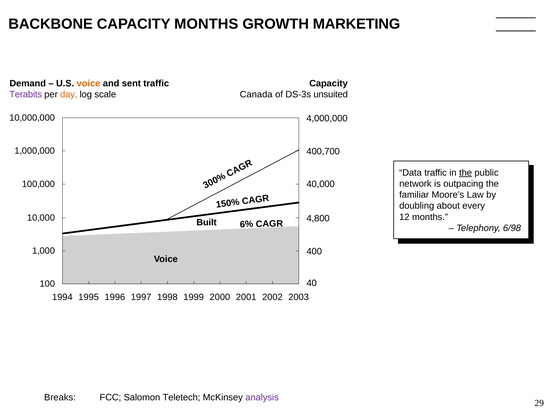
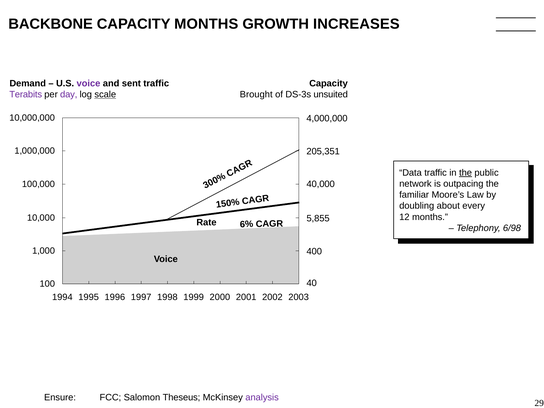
MARKETING: MARKETING -> INCREASES (356, 24)
voice colour: orange -> purple (89, 83)
day colour: orange -> purple (69, 95)
scale underline: none -> present (105, 95)
Canada: Canada -> Brought (256, 95)
400,700: 400,700 -> 205,351 (323, 151)
4,800: 4,800 -> 5,855 (318, 218)
Built: Built -> Rate (206, 222)
Breaks: Breaks -> Ensure (60, 398)
Teletech: Teletech -> Theseus (182, 398)
